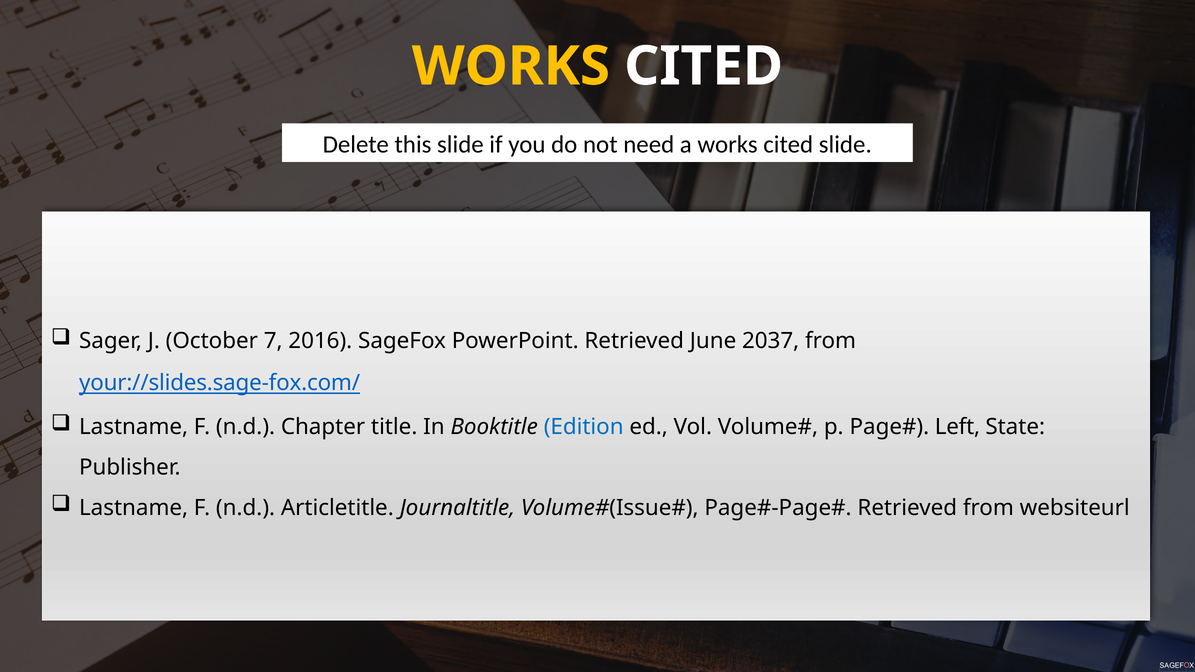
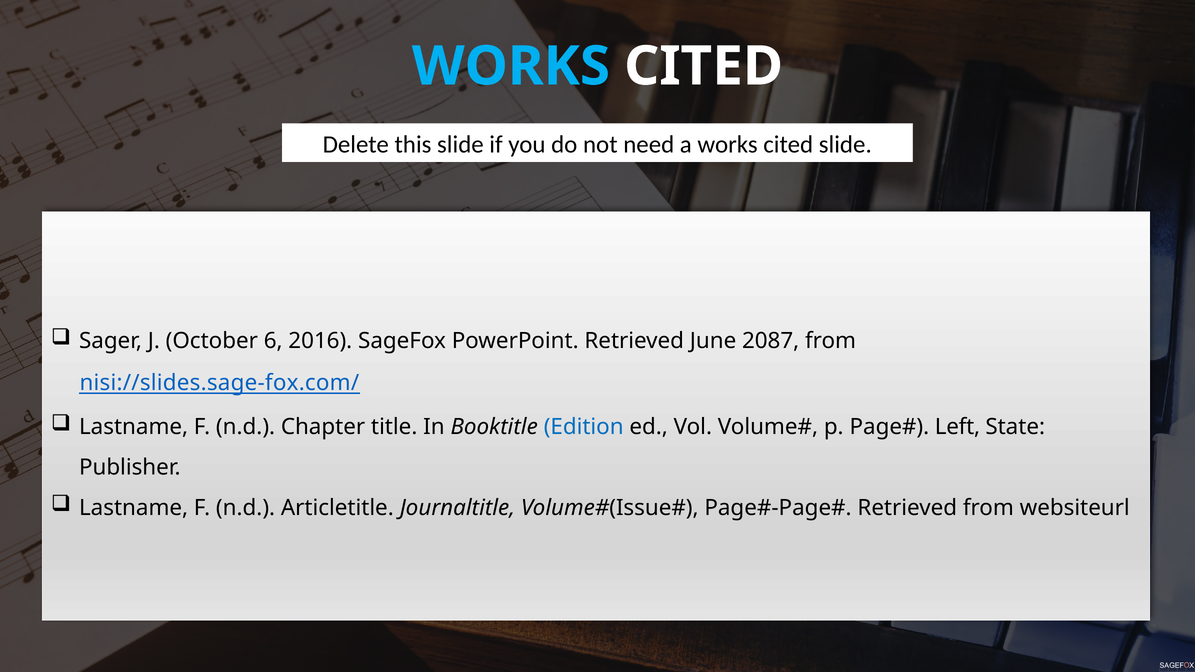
WORKS colour: yellow -> light blue (511, 66)
7: 7 -> 6 (273, 341)
2037: 2037 -> 2087 (771, 341)
your://slides.sage-fox.com/: your://slides.sage-fox.com/ -> nisi://slides.sage-fox.com/ (219, 383)
